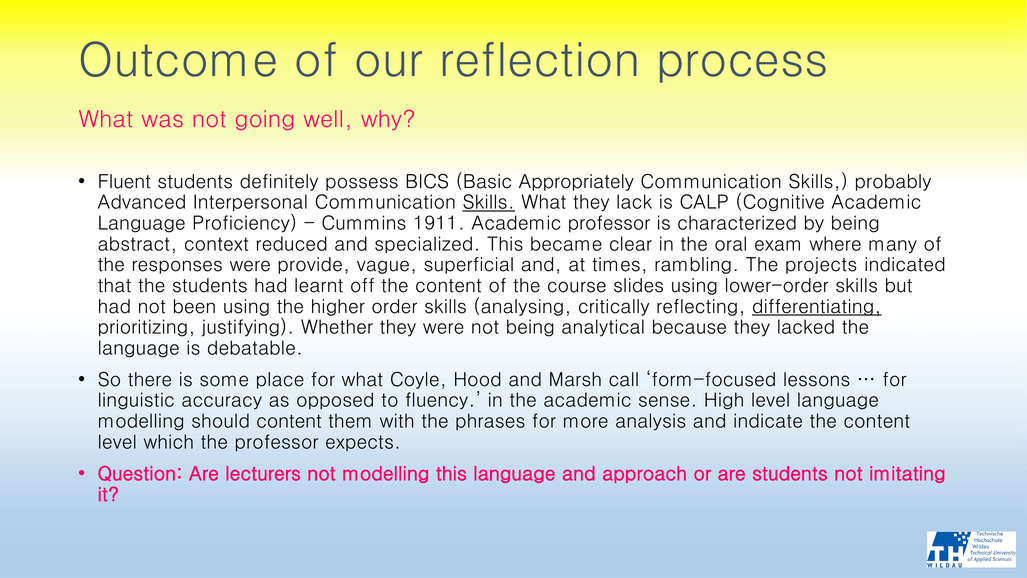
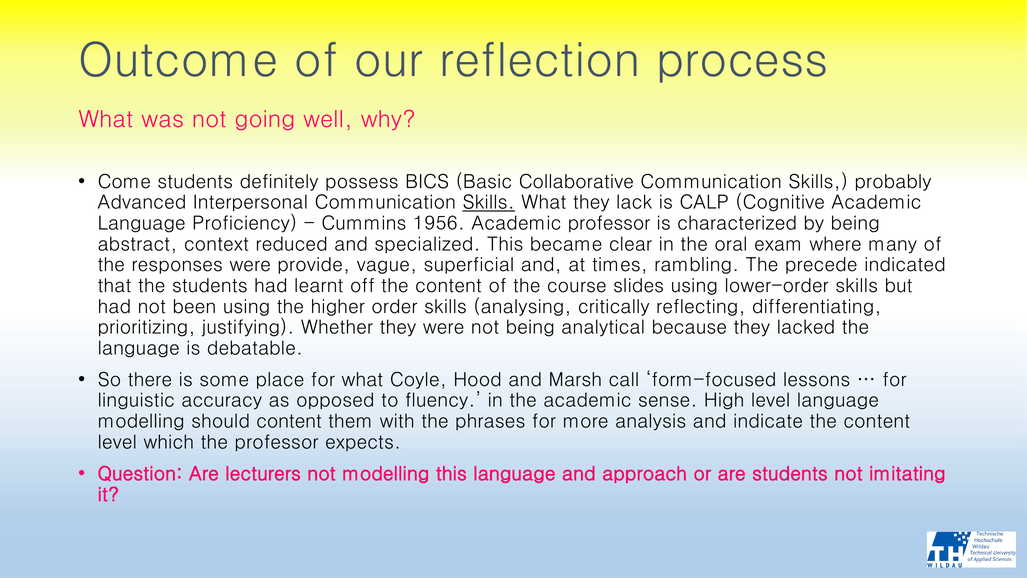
Fluent: Fluent -> Come (124, 182)
Appropriately: Appropriately -> Collaborative (576, 182)
1911: 1911 -> 1956 (439, 223)
projects: projects -> precede (821, 265)
differentiating underline: present -> none (817, 307)
